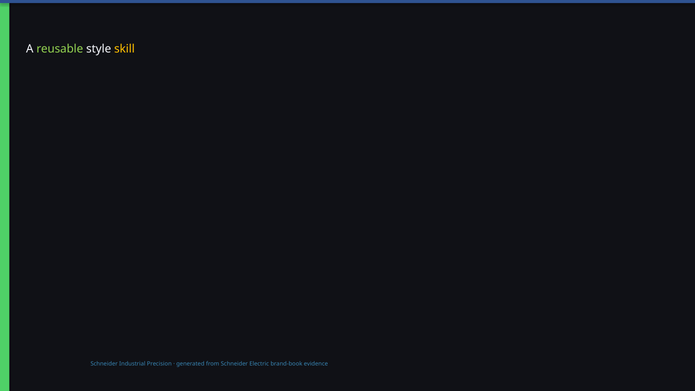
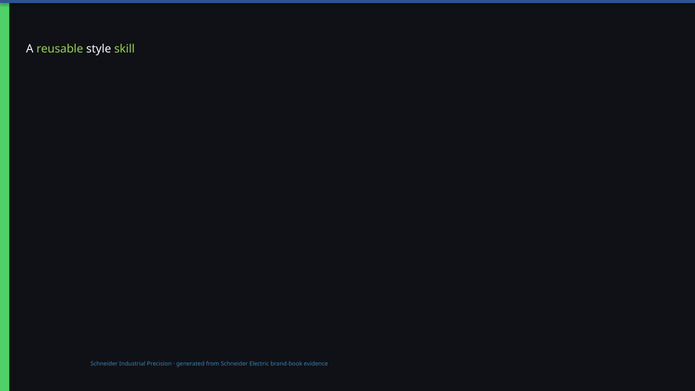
skill colour: yellow -> light green (124, 49)
